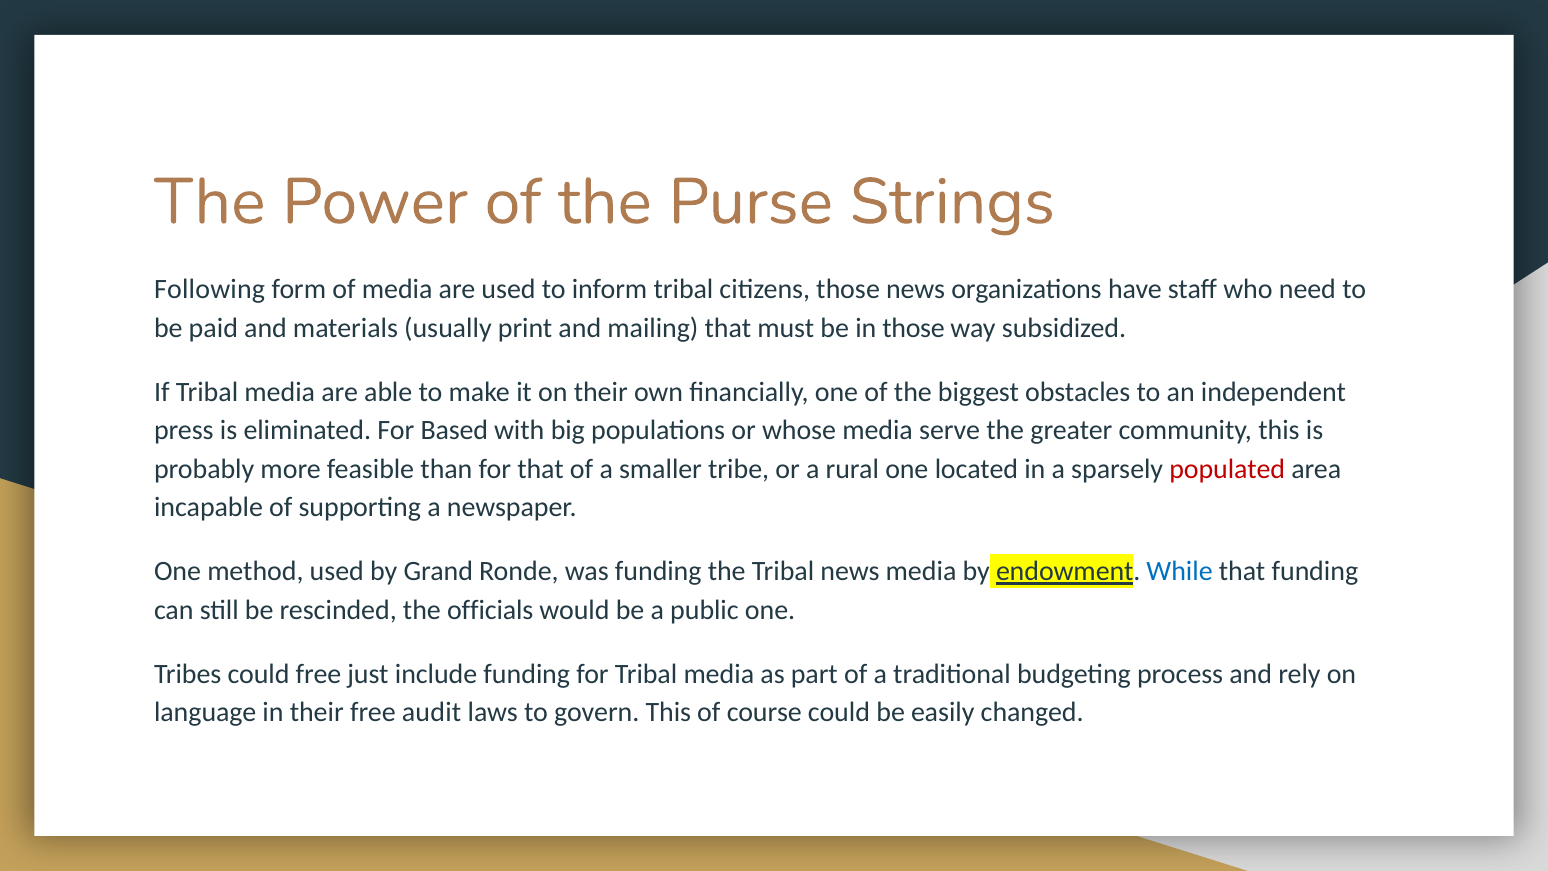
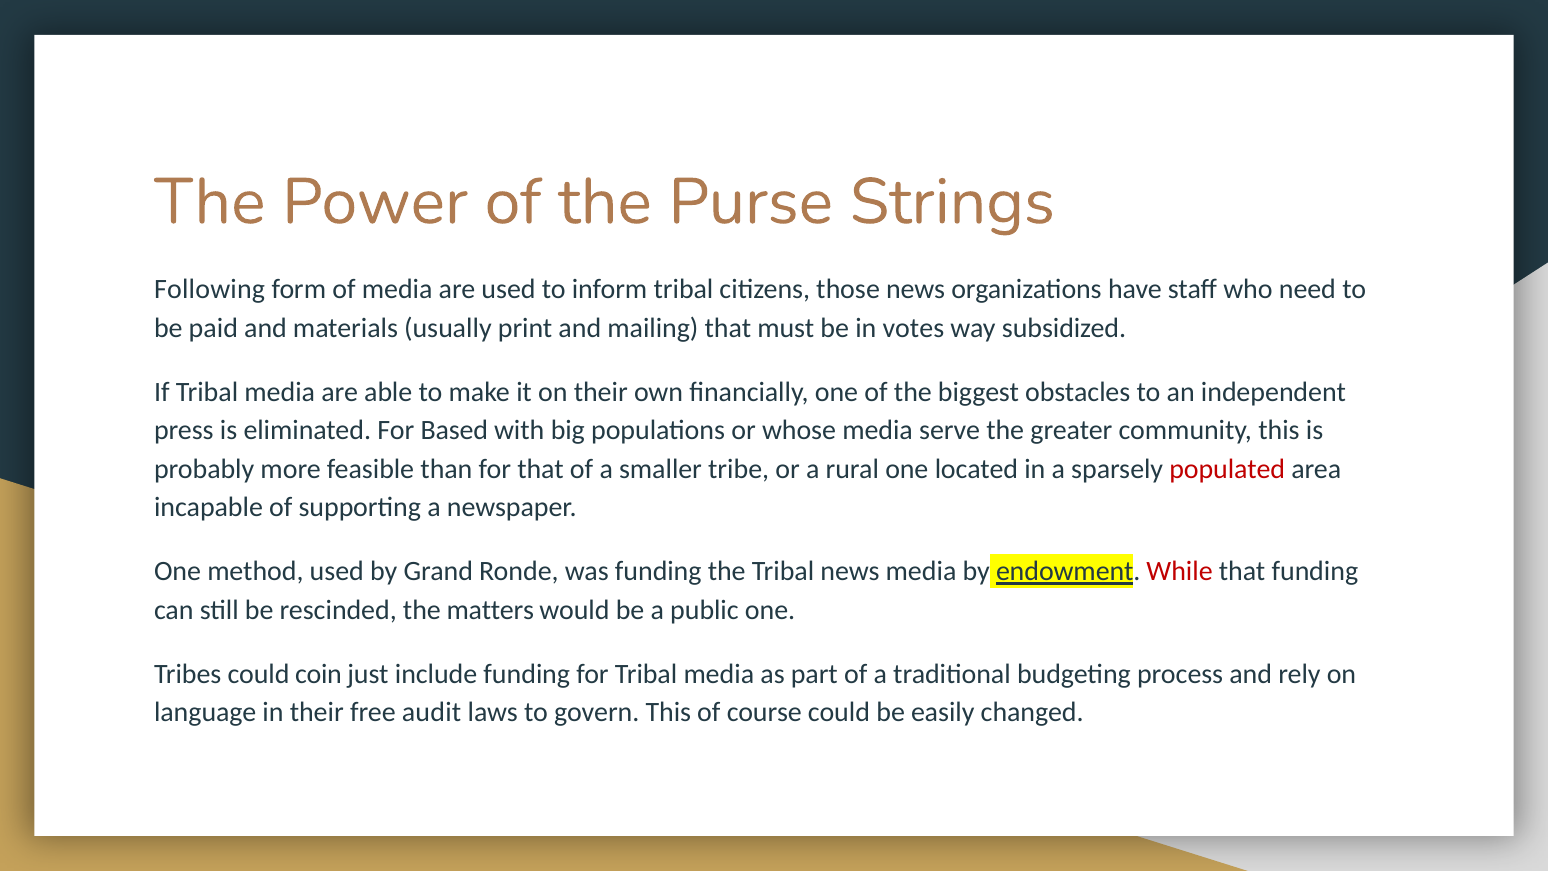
in those: those -> votes (913, 328)
While colour: blue -> red (1180, 571)
officials: officials -> matters (490, 610)
could free: free -> coin (319, 674)
